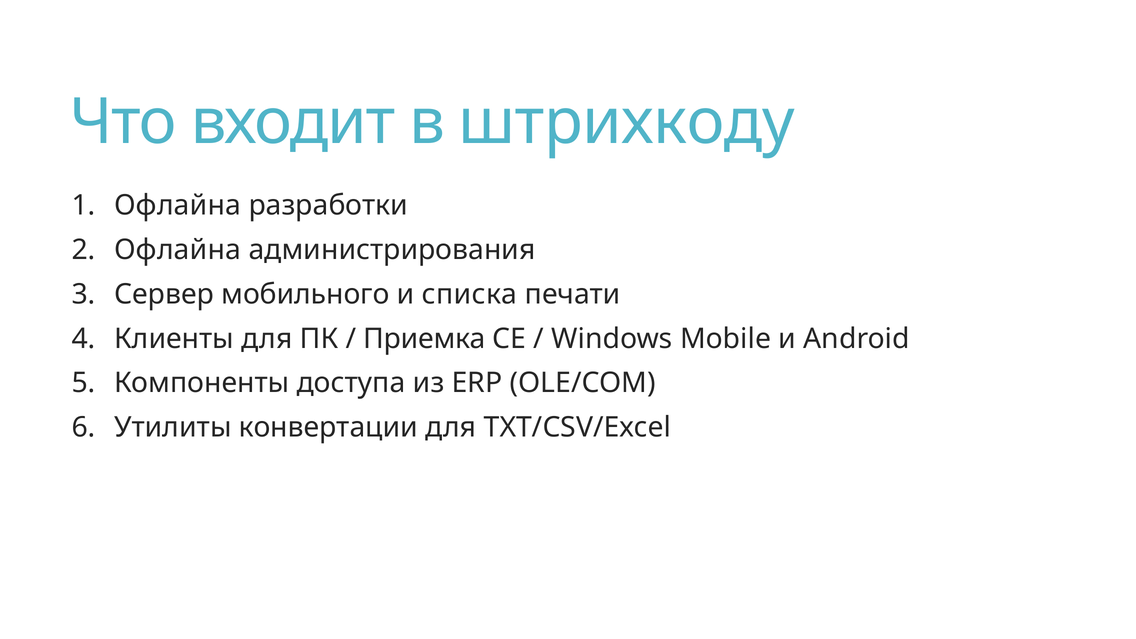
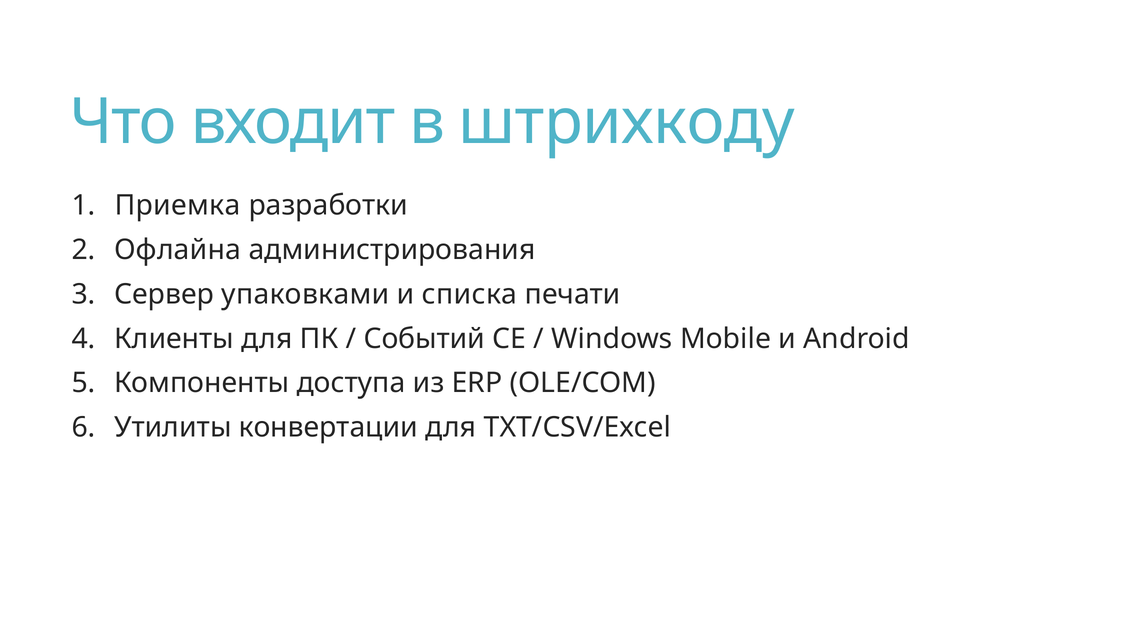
Офлайна: Офлайна -> Приемка (178, 206)
мобильного: мобильного -> упаковками (305, 294)
Приемка: Приемка -> Событий (424, 339)
